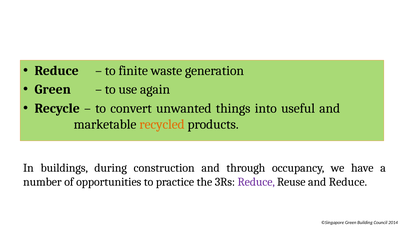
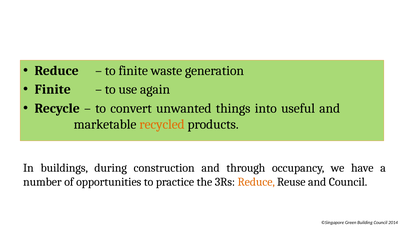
Green: Green -> Finite (53, 90)
Reduce colour: purple -> orange (256, 182)
and Reduce: Reduce -> Council (348, 182)
